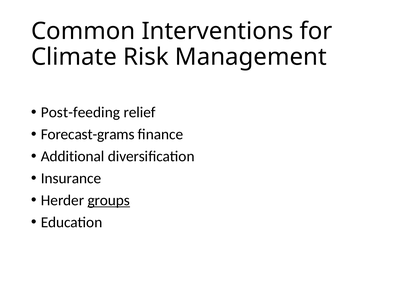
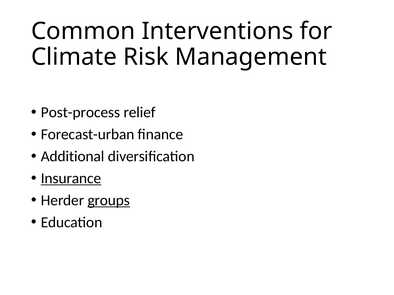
Post-feeding: Post-feeding -> Post-process (81, 113)
Forecast-grams: Forecast-grams -> Forecast-urban (88, 135)
Insurance underline: none -> present (71, 179)
